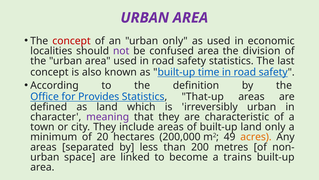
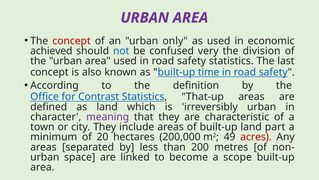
localities: localities -> achieved (51, 51)
not colour: purple -> blue (121, 51)
confused area: area -> very (208, 51)
Provides: Provides -> Contrast (99, 96)
land only: only -> part (275, 127)
acres colour: orange -> red (256, 137)
trains: trains -> scope (238, 157)
